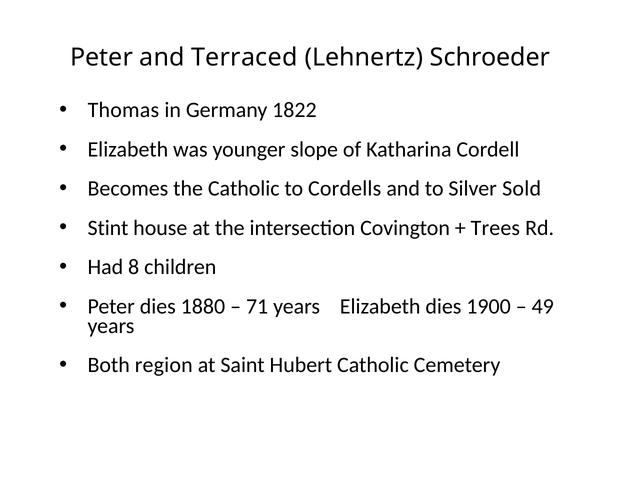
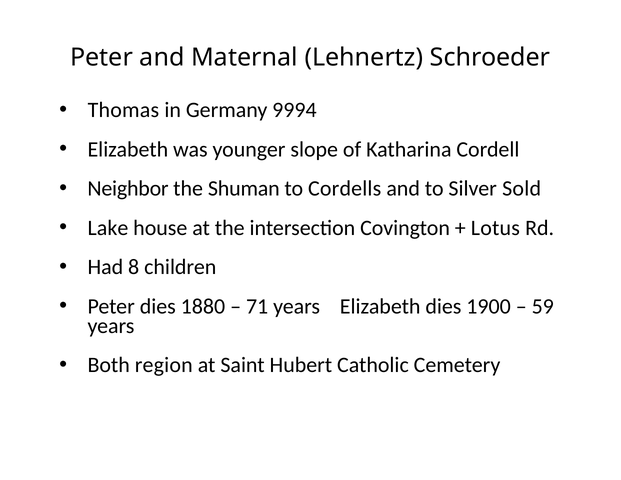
Terraced: Terraced -> Maternal (245, 57)
1822: 1822 -> 9994 (294, 110)
Becomes: Becomes -> Neighbor (128, 189)
the Catholic: Catholic -> Shuman (244, 189)
Stint: Stint -> Lake (108, 228)
Trees: Trees -> Lotus (495, 228)
49: 49 -> 59 (543, 306)
